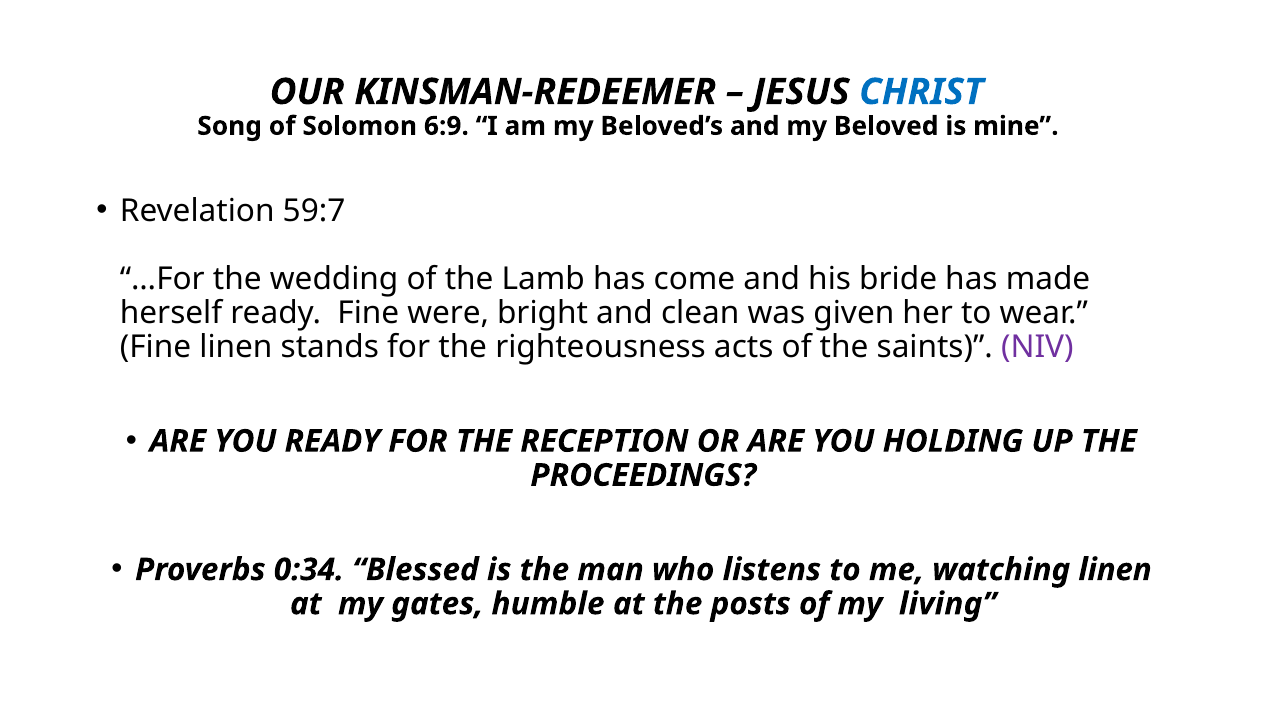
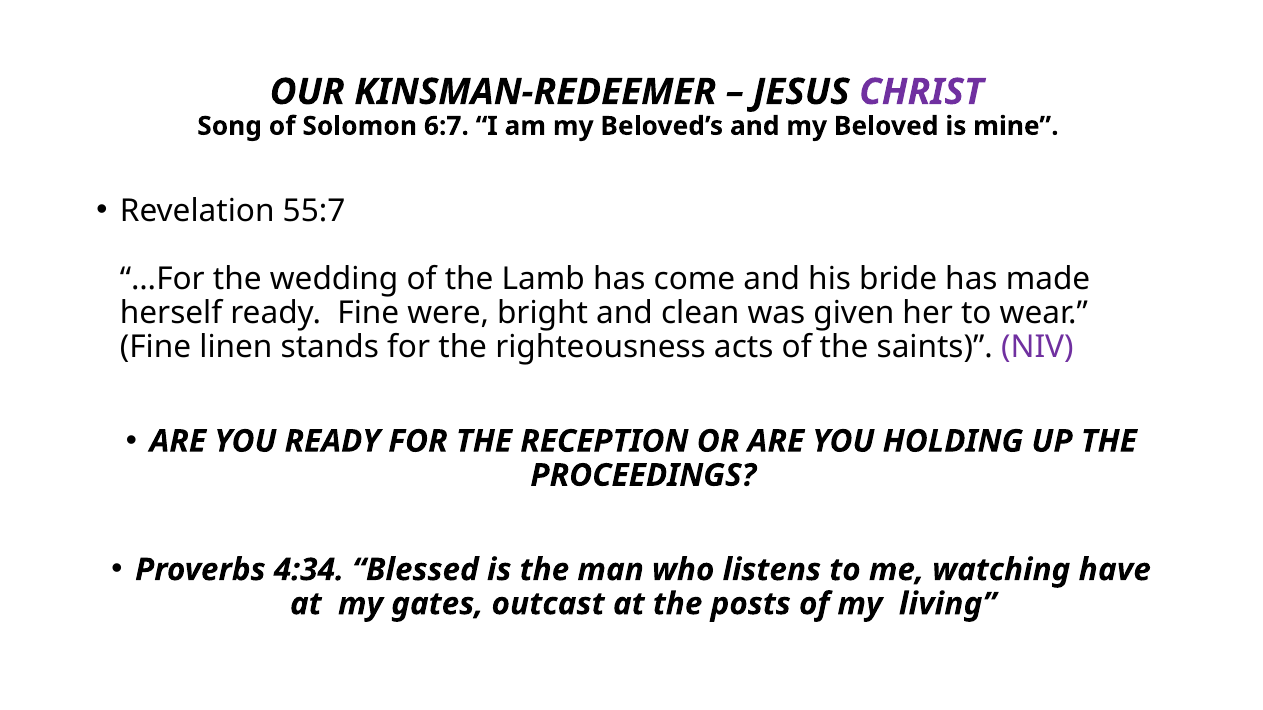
CHRIST colour: blue -> purple (921, 92)
6:9: 6:9 -> 6:7 (446, 126)
59:7: 59:7 -> 55:7 (314, 211)
0:34: 0:34 -> 4:34 (309, 570)
watching linen: linen -> have (1115, 570)
humble: humble -> outcast (548, 604)
